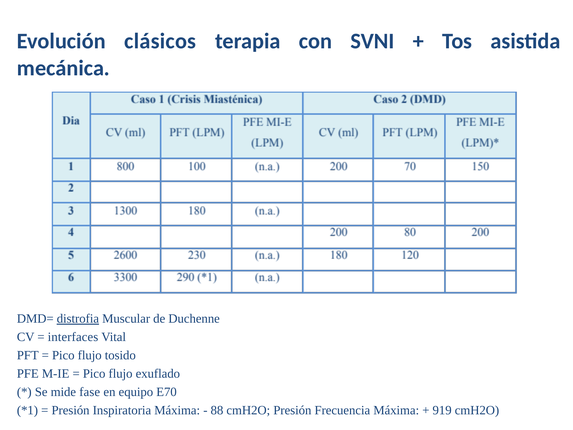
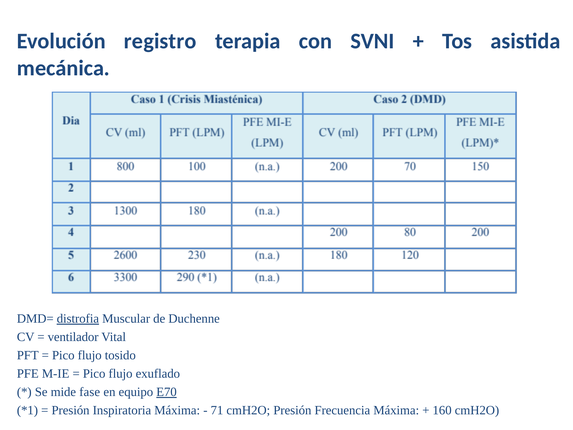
clásicos: clásicos -> registro (160, 41)
interfaces: interfaces -> ventilador (73, 337)
E70 underline: none -> present (167, 392)
88: 88 -> 71 (217, 410)
919: 919 -> 160 (442, 410)
